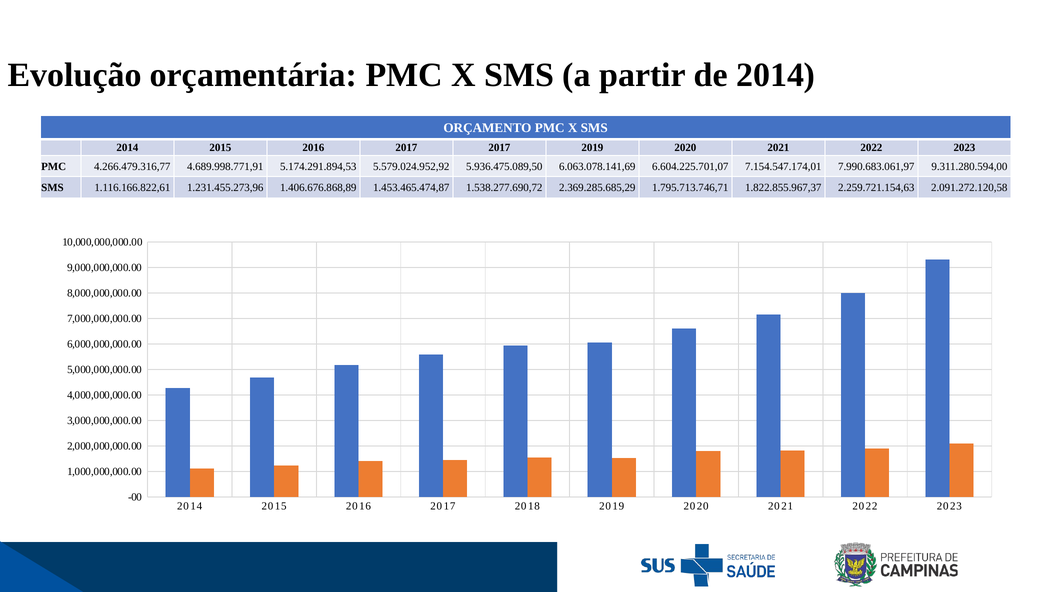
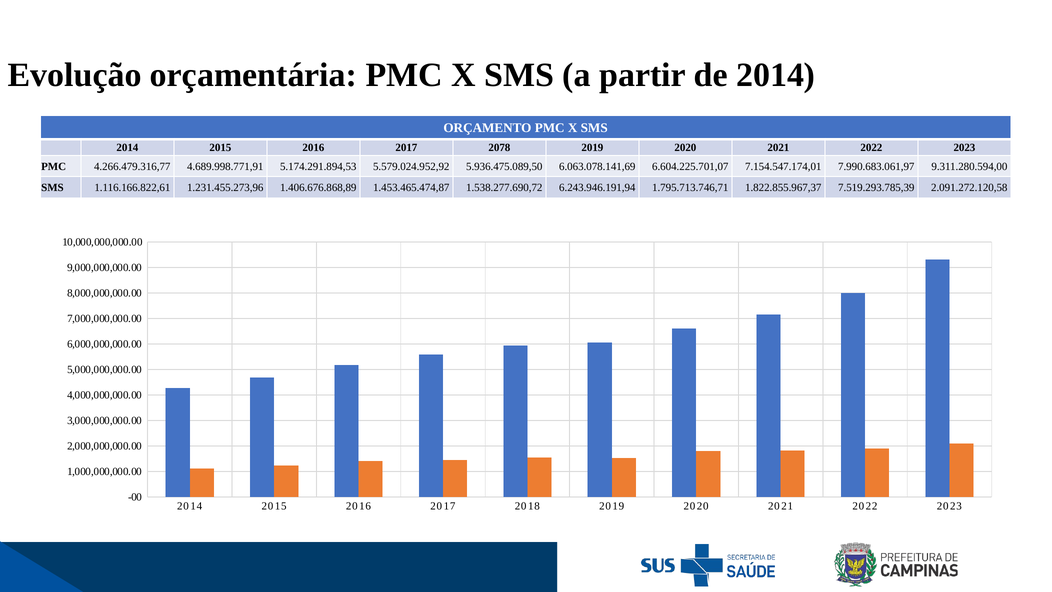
2017 2017: 2017 -> 2078 (499, 148)
2.369.285.685,29: 2.369.285.685,29 -> 6.243.946.191,94 (597, 188)
2.259.721.154,63: 2.259.721.154,63 -> 7.519.293.785,39 (876, 188)
